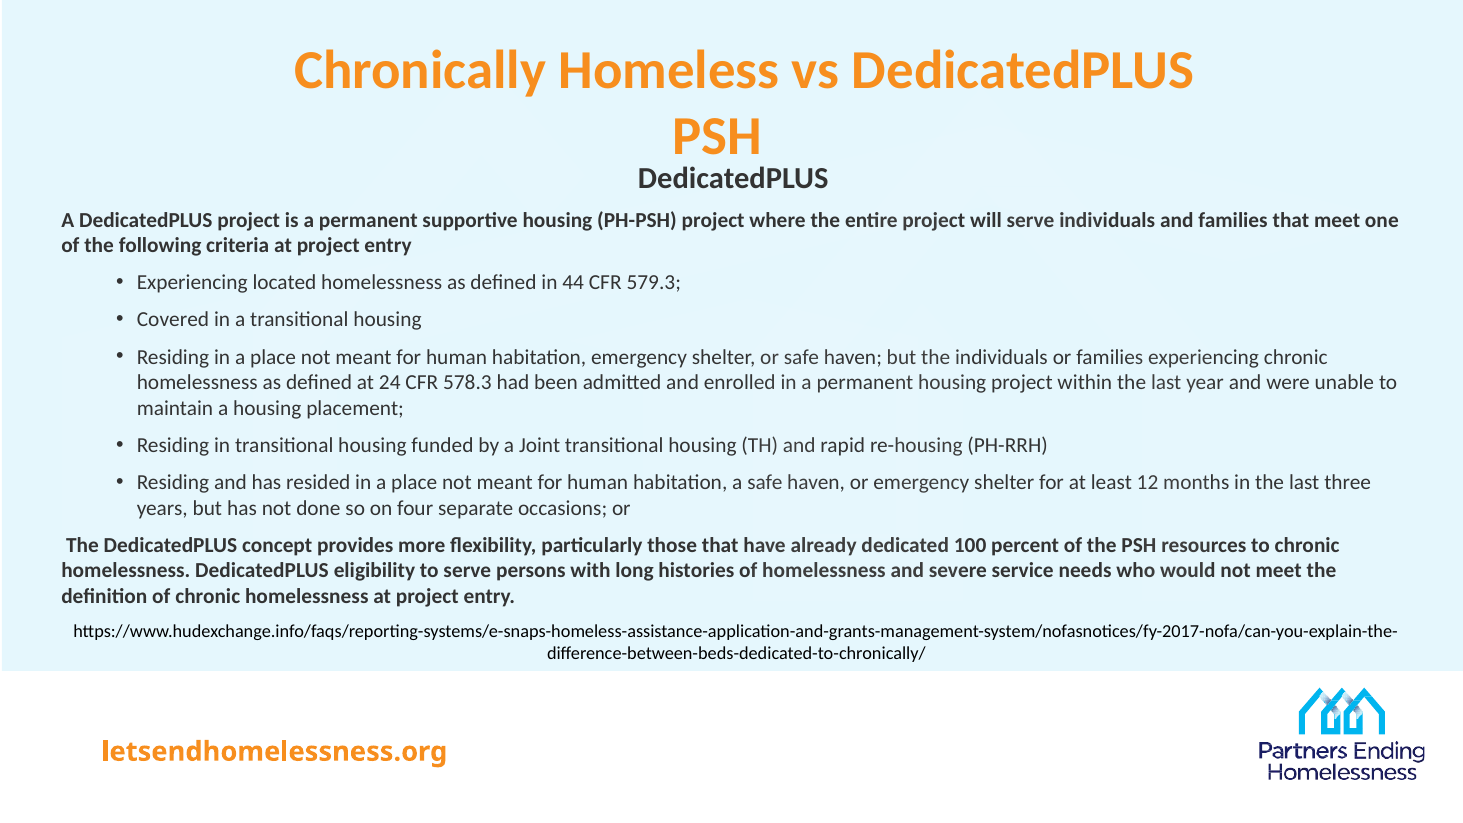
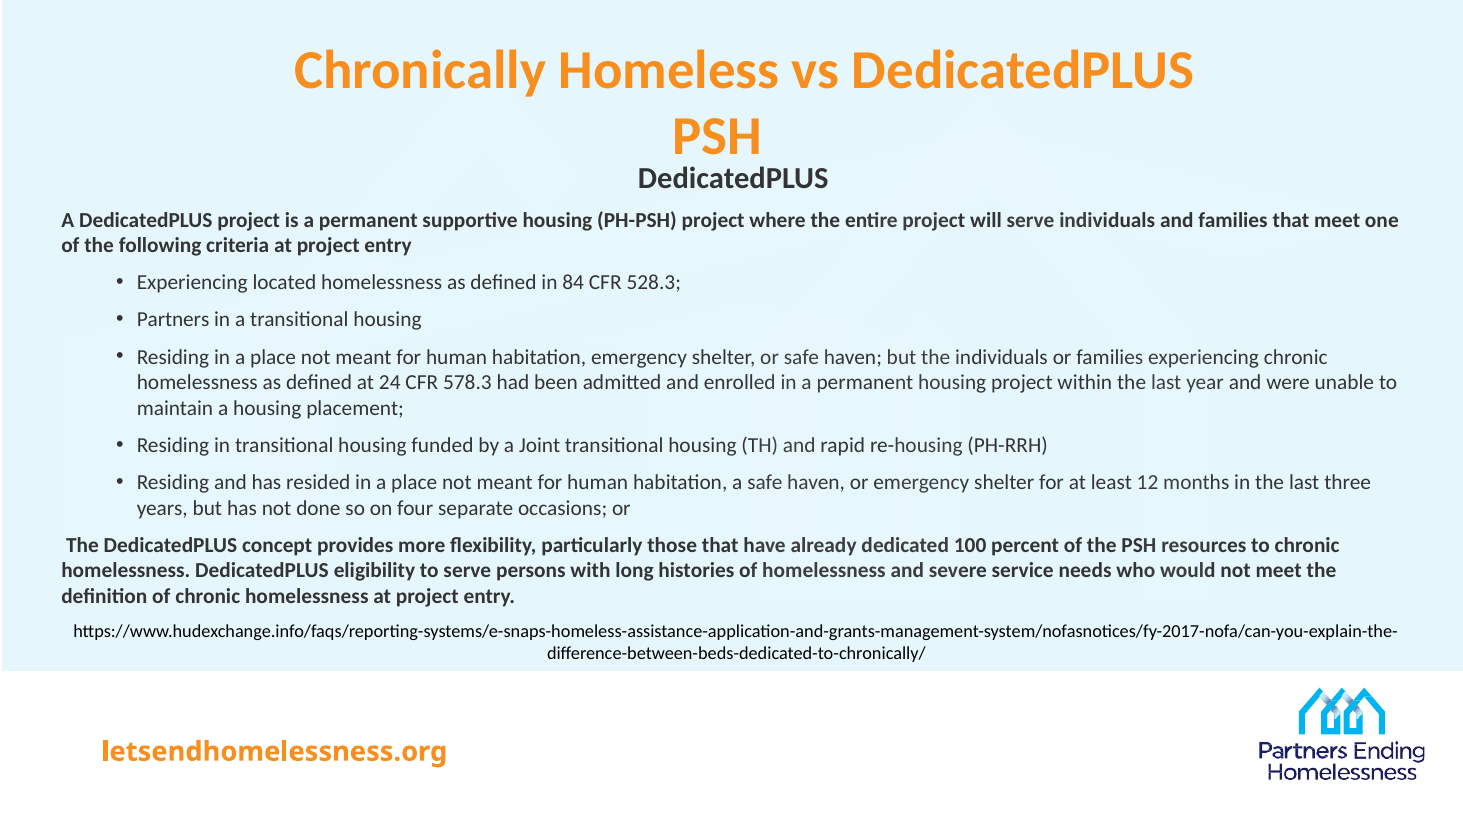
44: 44 -> 84 (573, 283)
579.3: 579.3 -> 528.3 (654, 283)
Covered: Covered -> Partners (173, 320)
